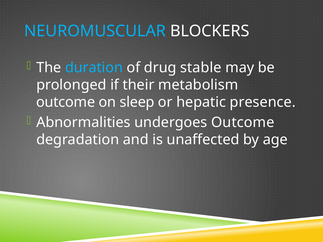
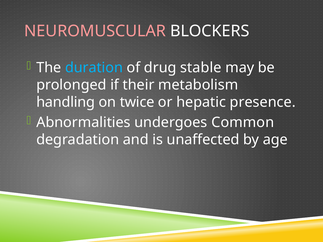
NEUROMUSCULAR colour: light blue -> pink (95, 31)
outcome: outcome -> handling (66, 102)
sleep: sleep -> twice (137, 102)
undergoes Outcome: Outcome -> Common (243, 123)
